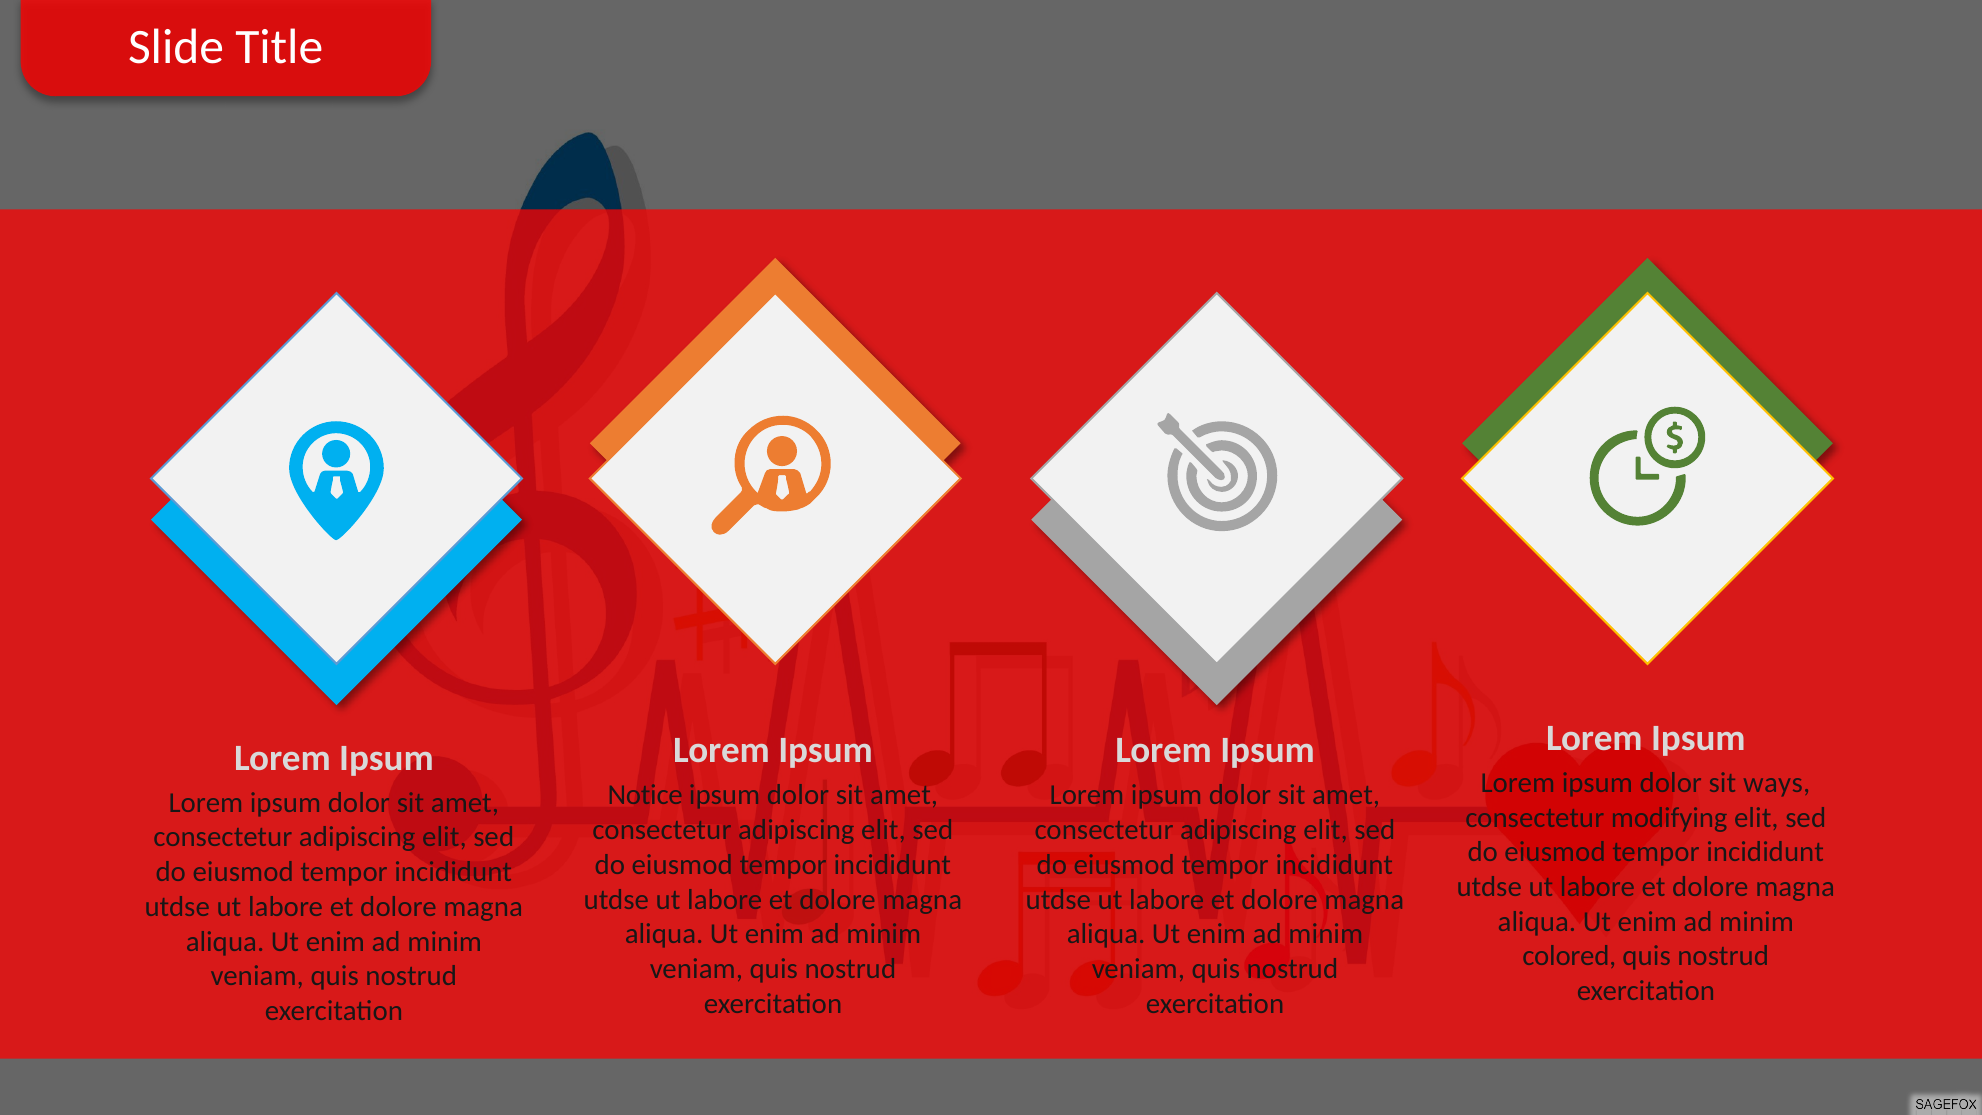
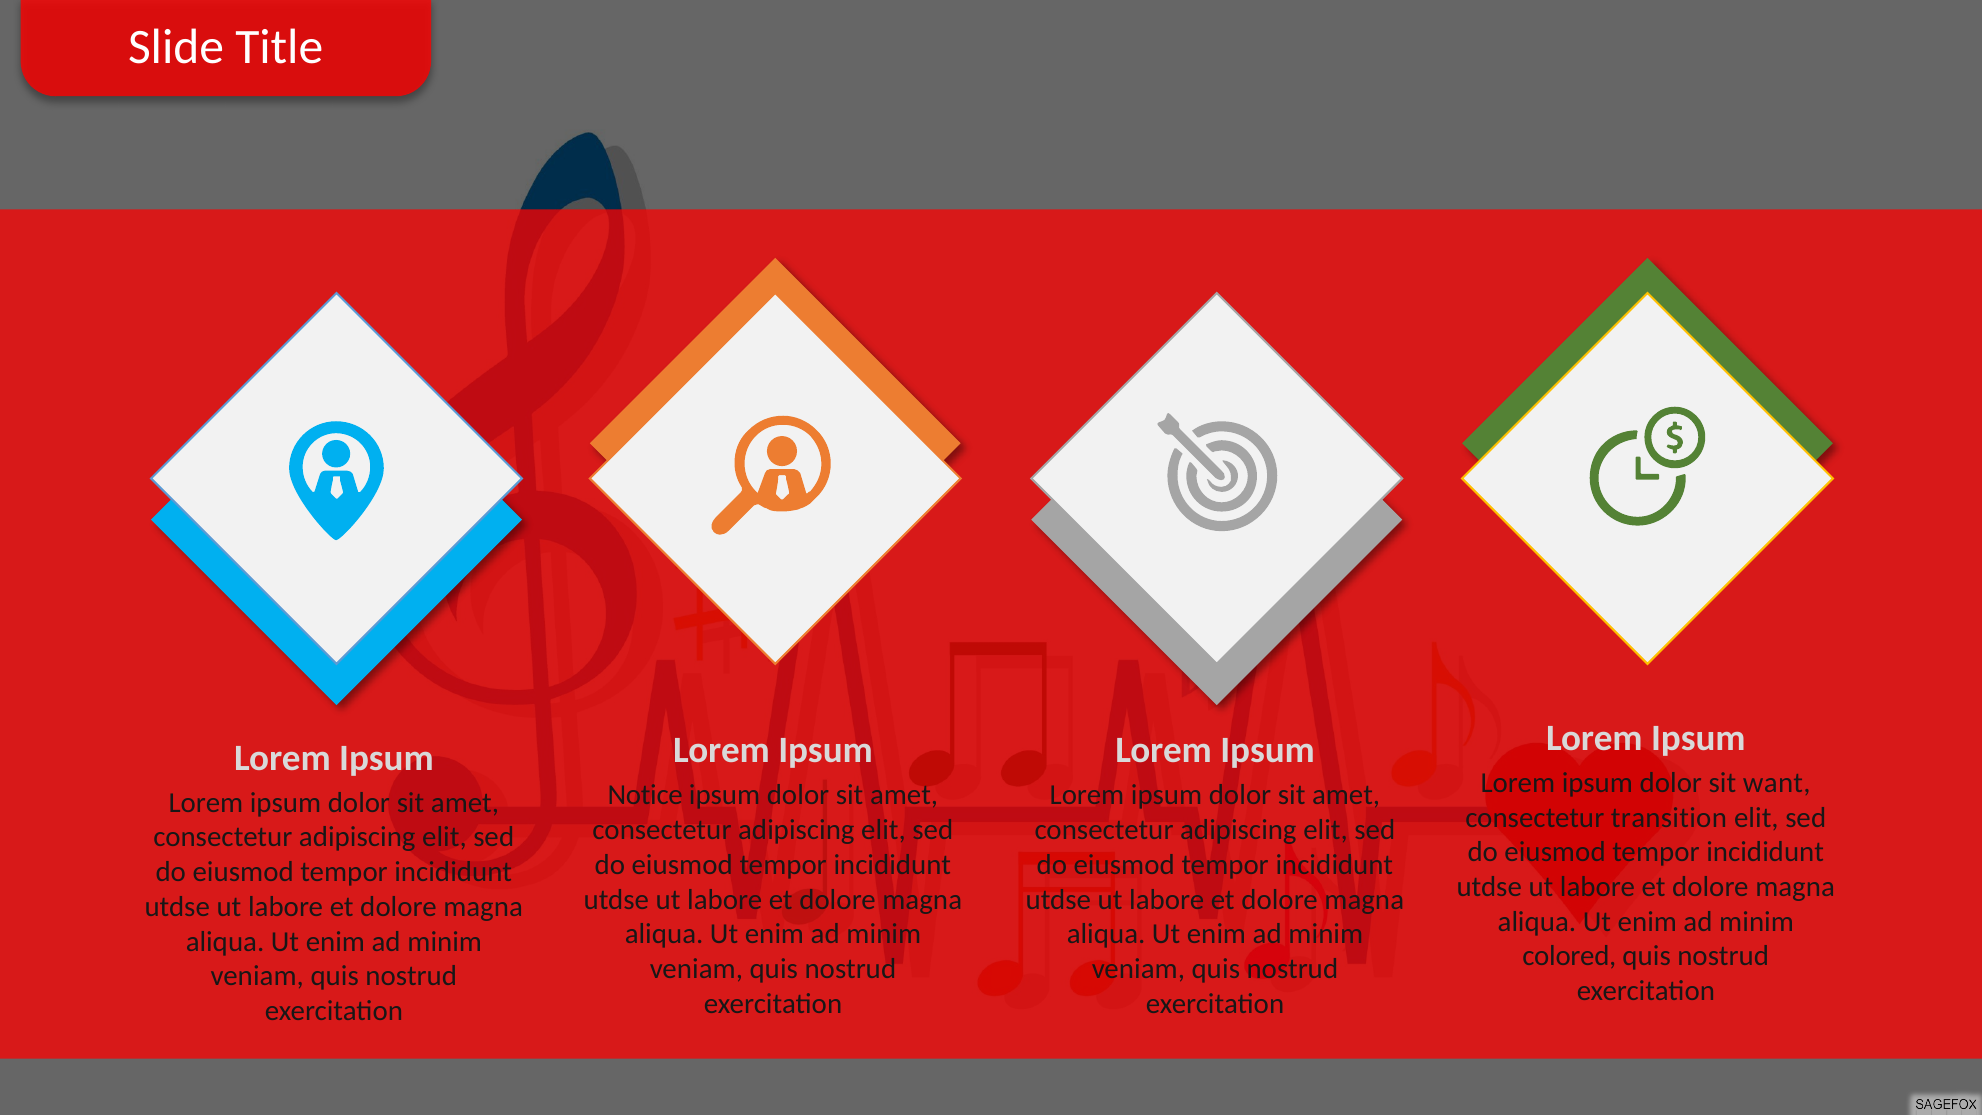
ways: ways -> want (1777, 783)
modifying: modifying -> transition (1669, 817)
